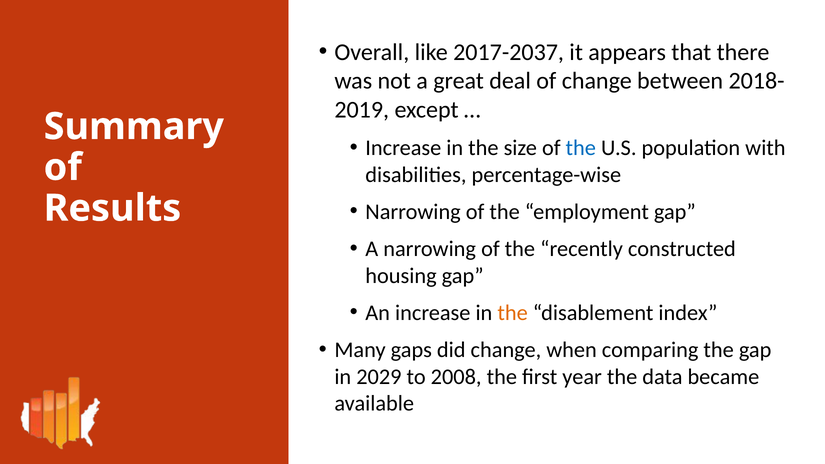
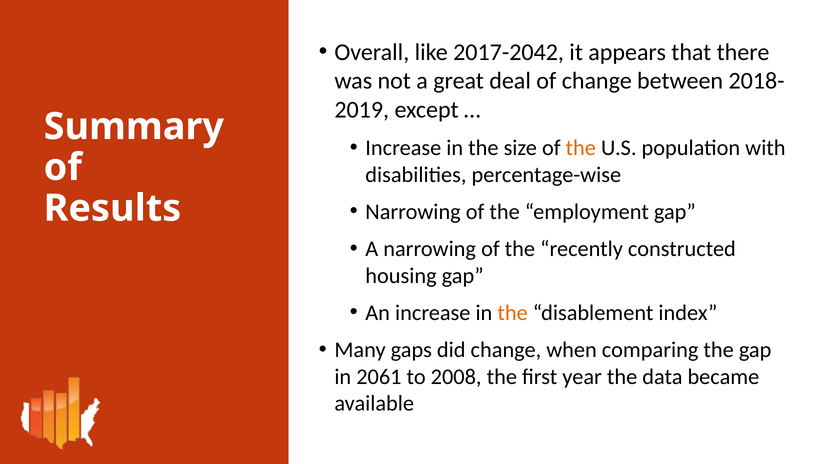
2017-2037: 2017-2037 -> 2017-2042 (509, 52)
the colour: blue -> orange (581, 148)
2029: 2029 -> 2061 (379, 377)
